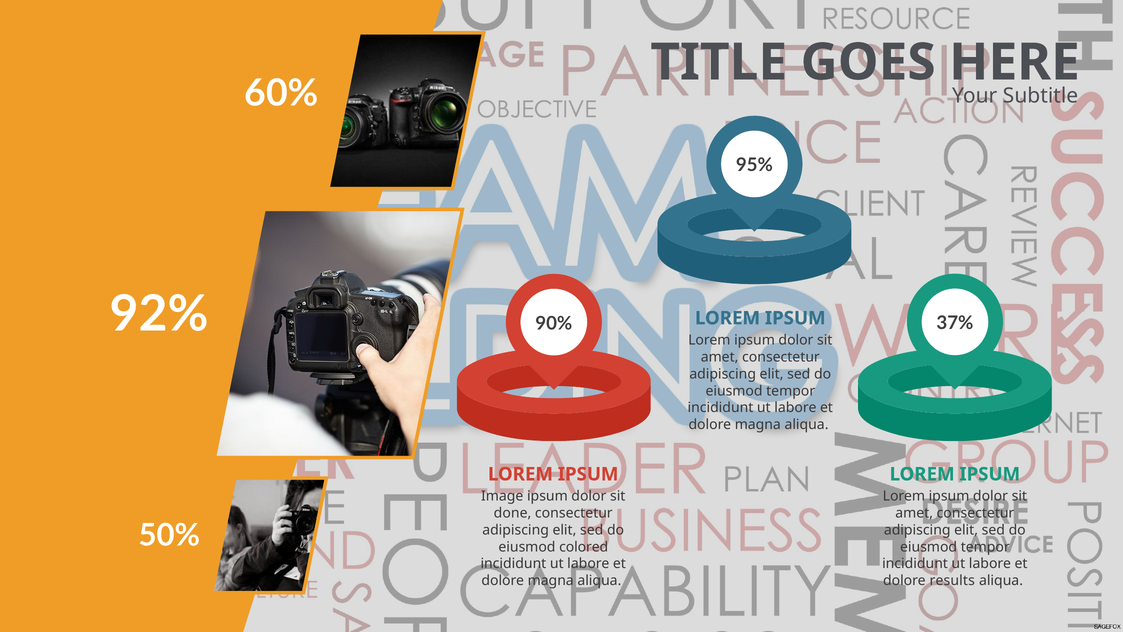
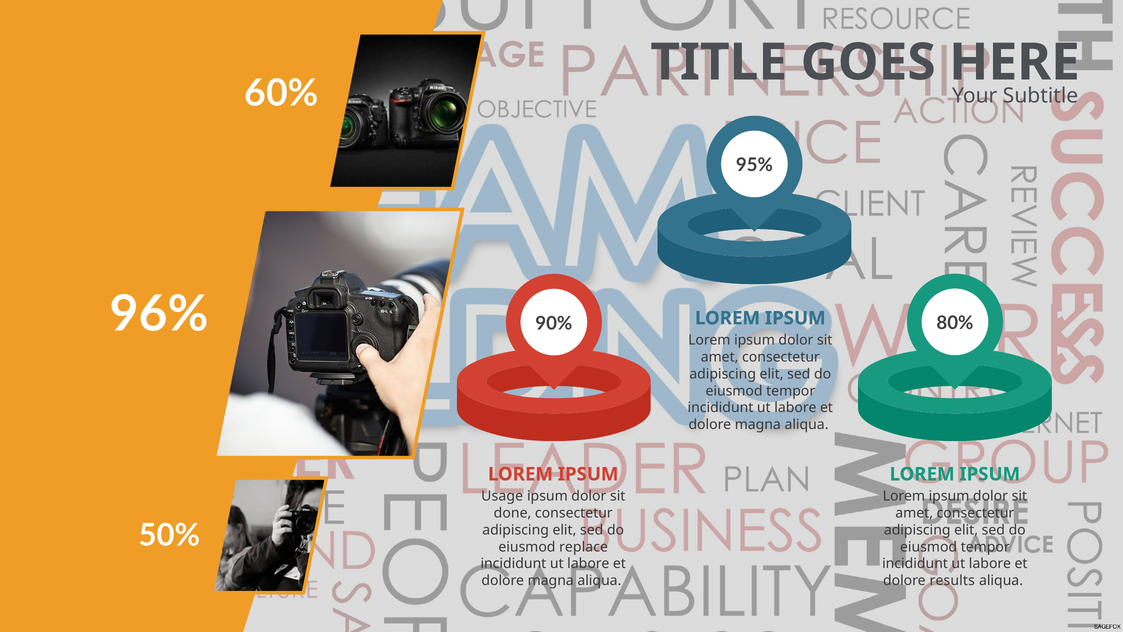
92%: 92% -> 96% (159, 314)
37%: 37% -> 80% (955, 323)
Image: Image -> Usage (502, 496)
colored: colored -> replace (584, 547)
